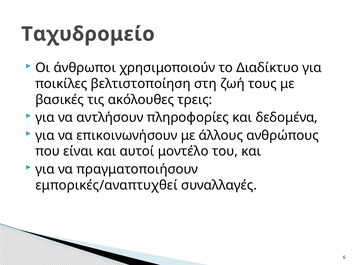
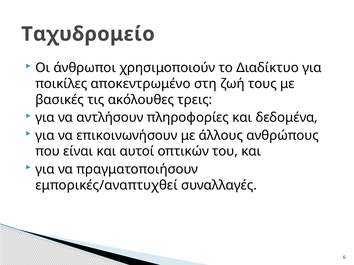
βελτιστοποίηση: βελτιστοποίηση -> αποκεντρωμένο (141, 84)
μοντέλο: μοντέλο -> οπτικών (183, 152)
